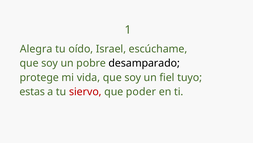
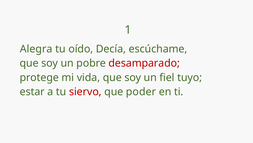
Israel: Israel -> Decía (111, 49)
desamparado colour: black -> red (144, 63)
estas: estas -> estar (32, 91)
